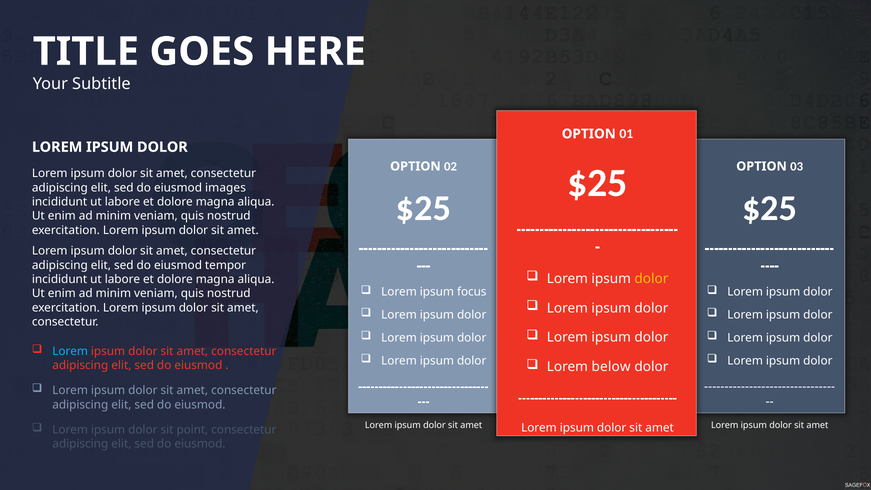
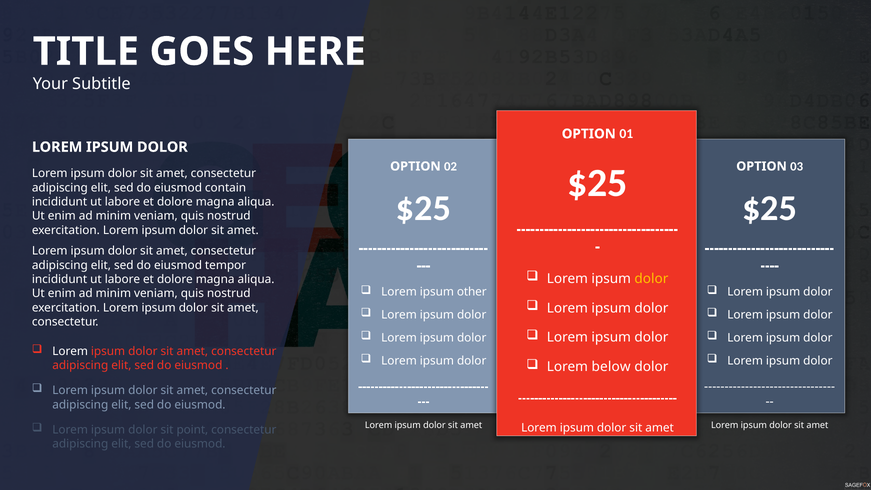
images: images -> contain (226, 188)
focus: focus -> other (472, 292)
Lorem colour: light blue -> white (70, 351)
